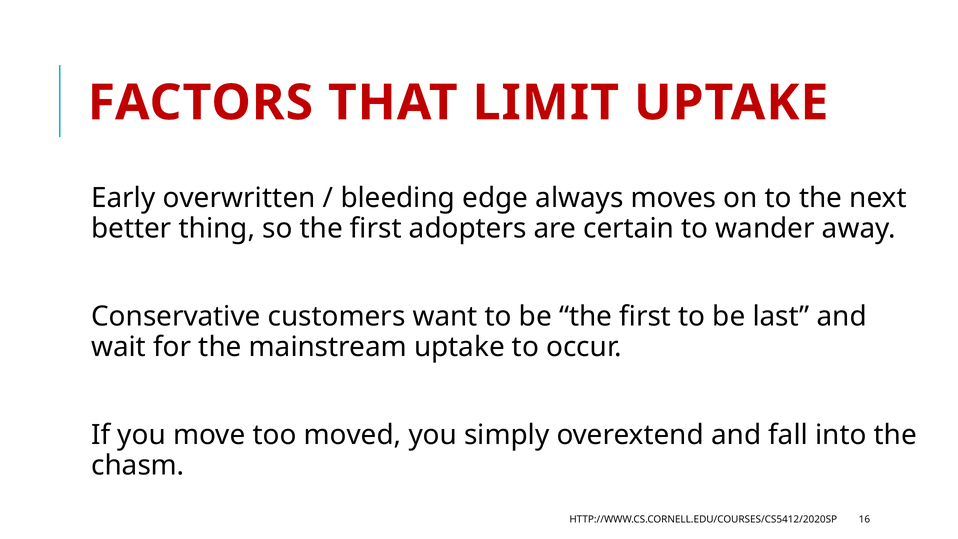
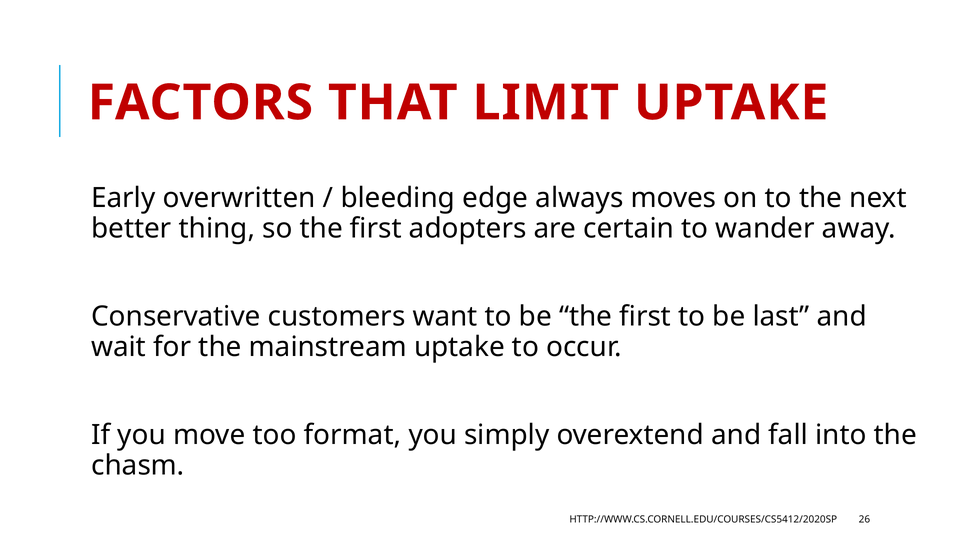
moved: moved -> format (352, 435)
16: 16 -> 26 (864, 519)
